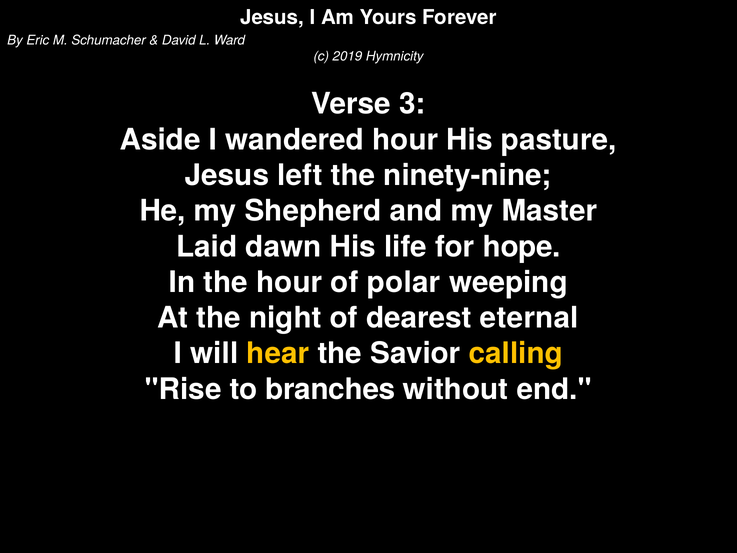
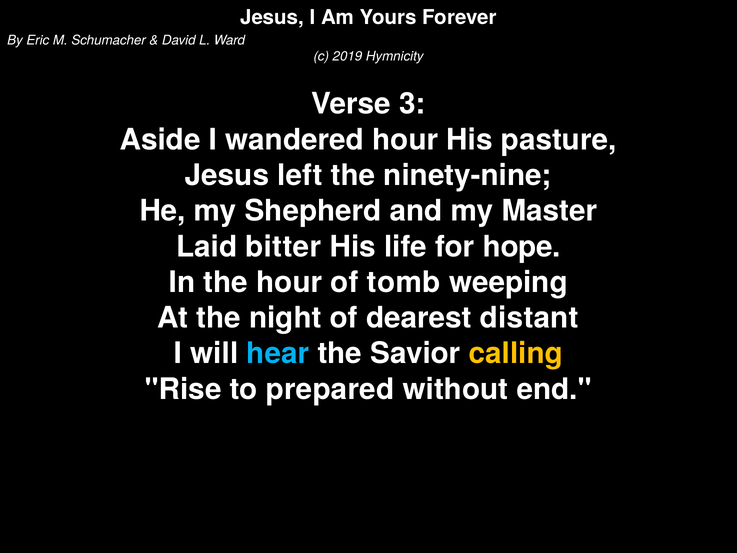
dawn: dawn -> bitter (283, 247)
polar: polar -> tomb (404, 282)
eternal: eternal -> distant (529, 318)
hear colour: yellow -> light blue (278, 354)
branches: branches -> prepared (330, 389)
